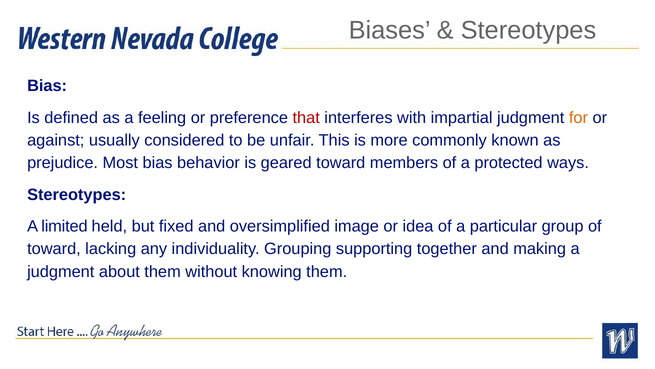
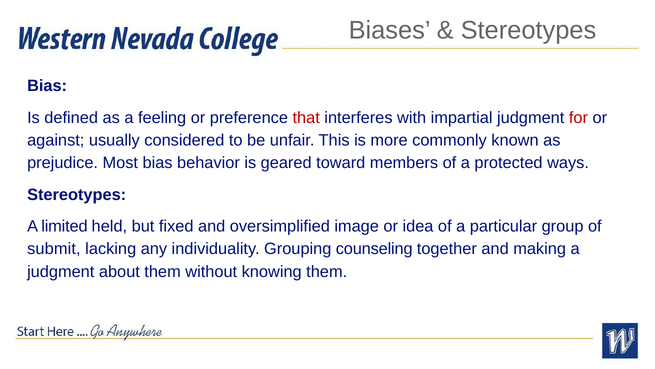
for colour: orange -> red (578, 117)
toward: toward -> submit (54, 249)
supporting: supporting -> counseling (374, 249)
